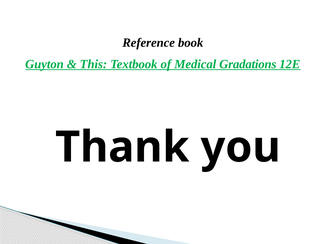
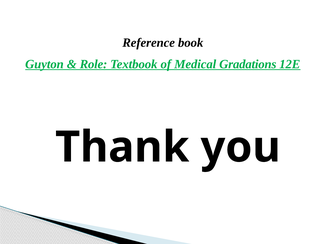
This: This -> Role (94, 64)
